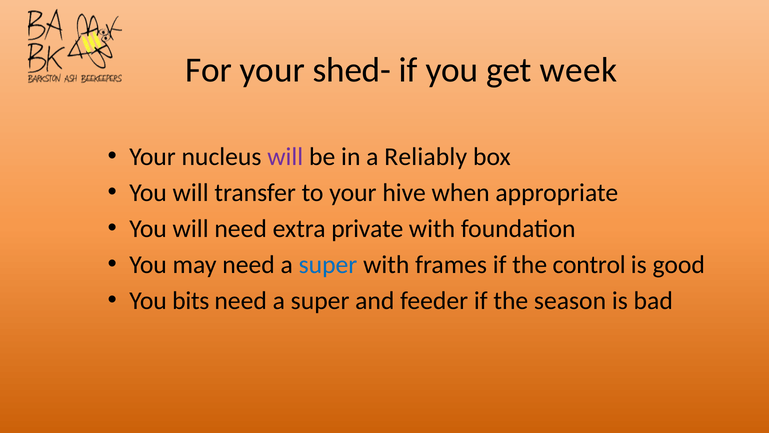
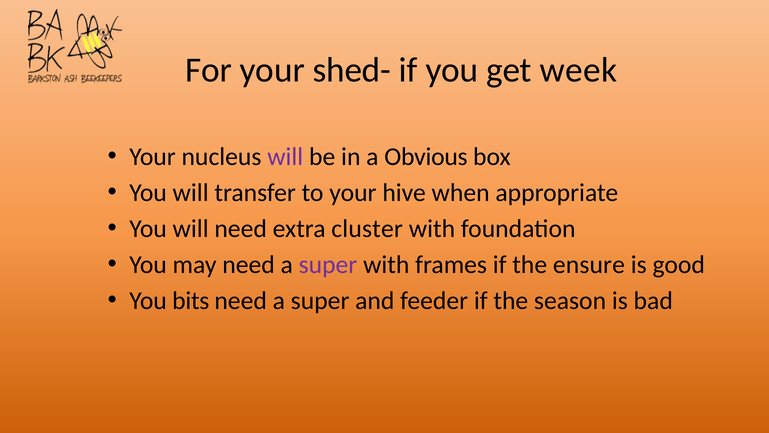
Reliably: Reliably -> Obvious (426, 157)
private: private -> cluster (367, 228)
super colour: blue -> purple (328, 264)
control: control -> ensure (589, 264)
